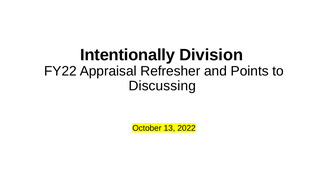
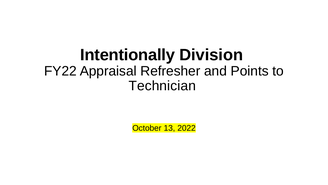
Discussing: Discussing -> Technician (162, 86)
